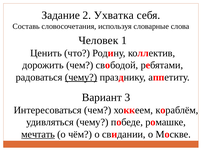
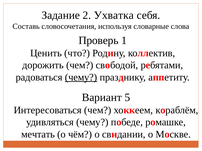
Человек: Человек -> Проверь (99, 40)
3: 3 -> 5 (127, 98)
мечтать underline: present -> none (38, 135)
